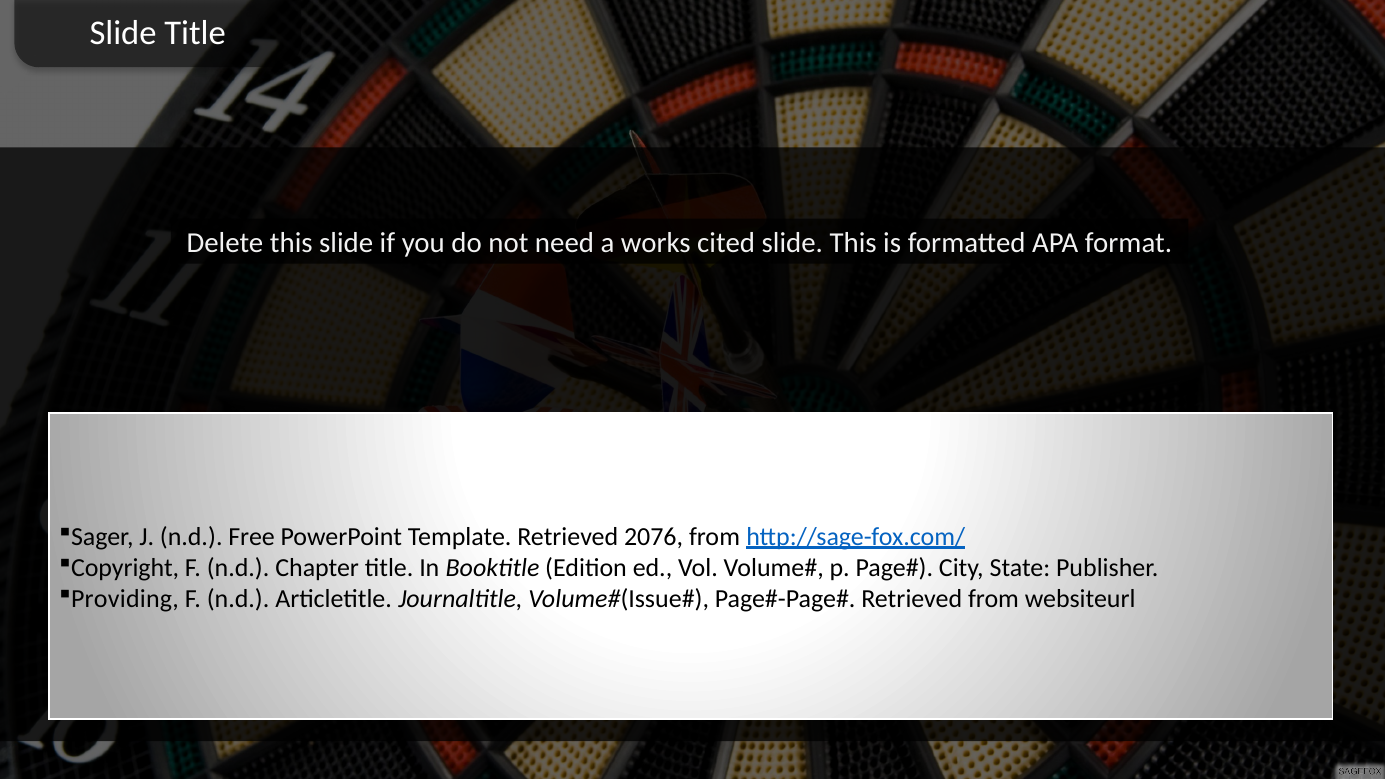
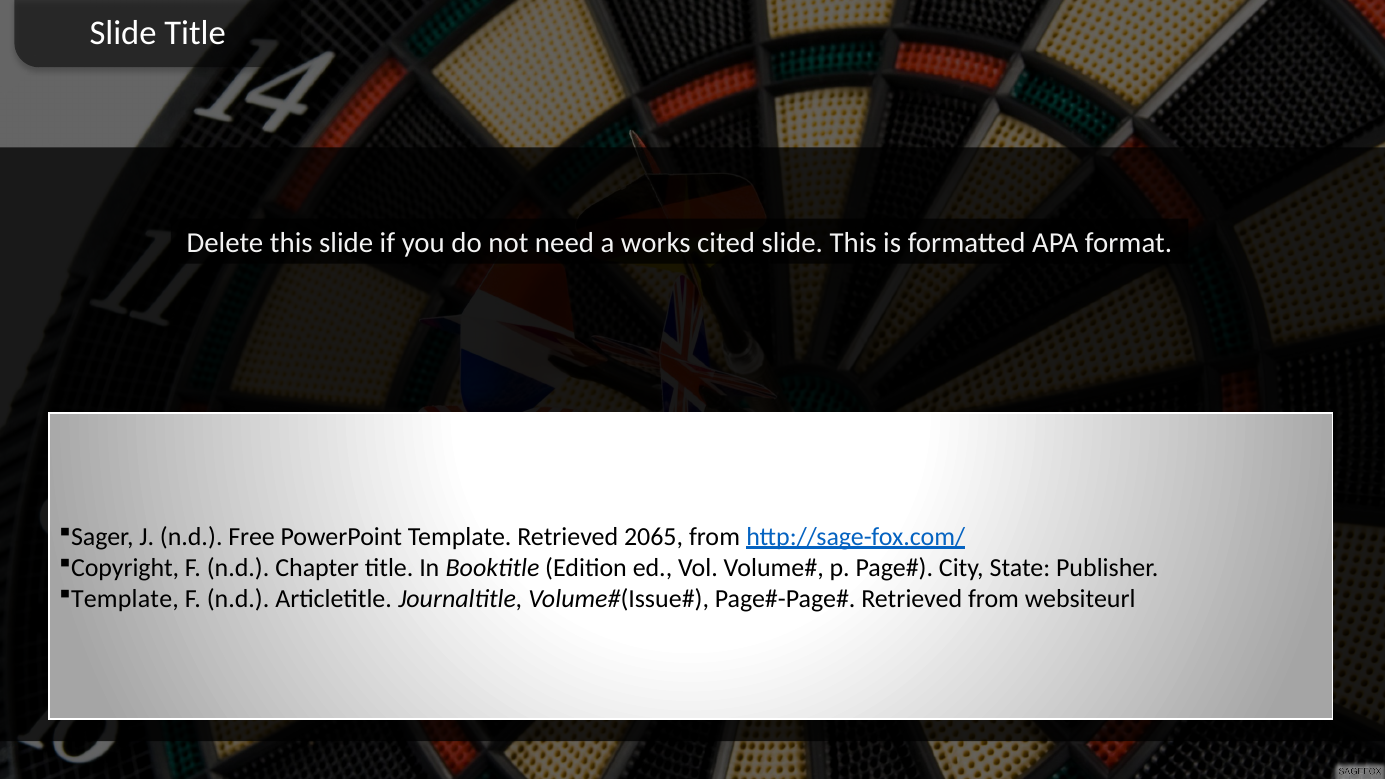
2076: 2076 -> 2065 (654, 536)
Providing: Providing -> Template (125, 599)
